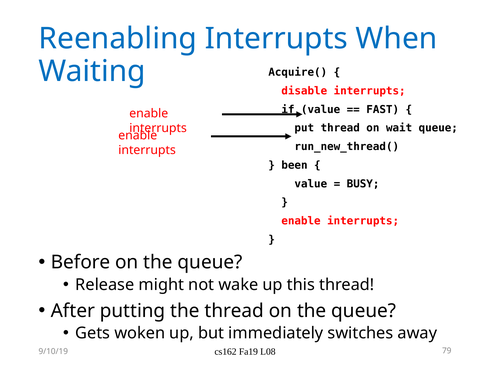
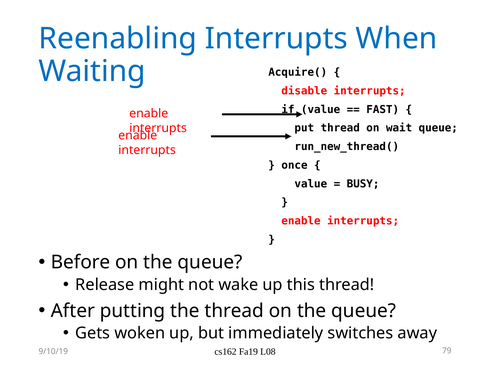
been: been -> once (294, 165)
